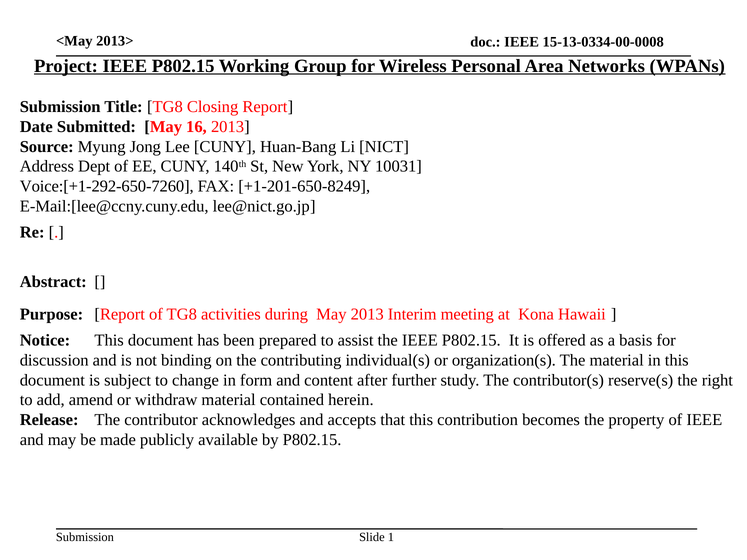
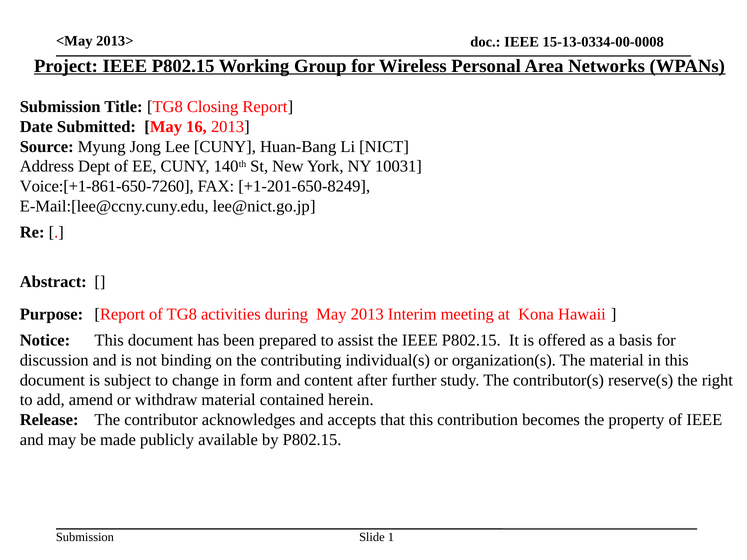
Voice:[+1-292-650-7260: Voice:[+1-292-650-7260 -> Voice:[+1-861-650-7260 (107, 187)
